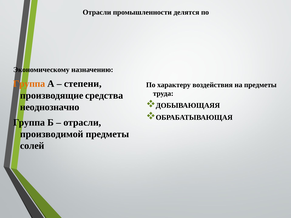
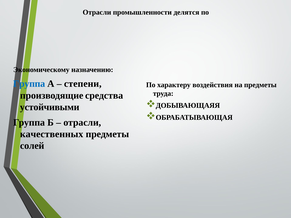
Группа colour: orange -> blue (29, 84)
неоднозначно: неоднозначно -> устойчивыми (50, 107)
производимой: производимой -> качественных (52, 134)
